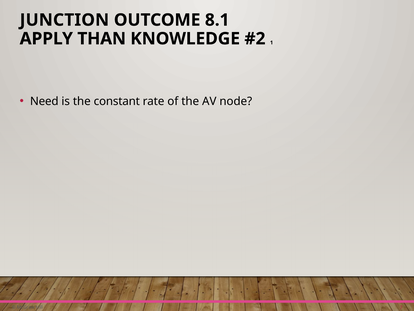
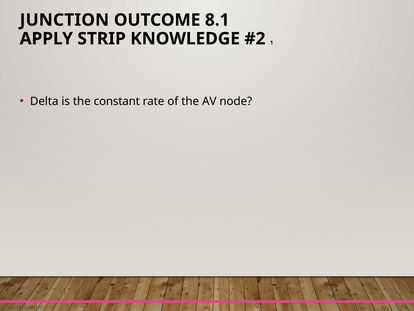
THAN: THAN -> STRIP (102, 39)
Need: Need -> Delta (44, 101)
